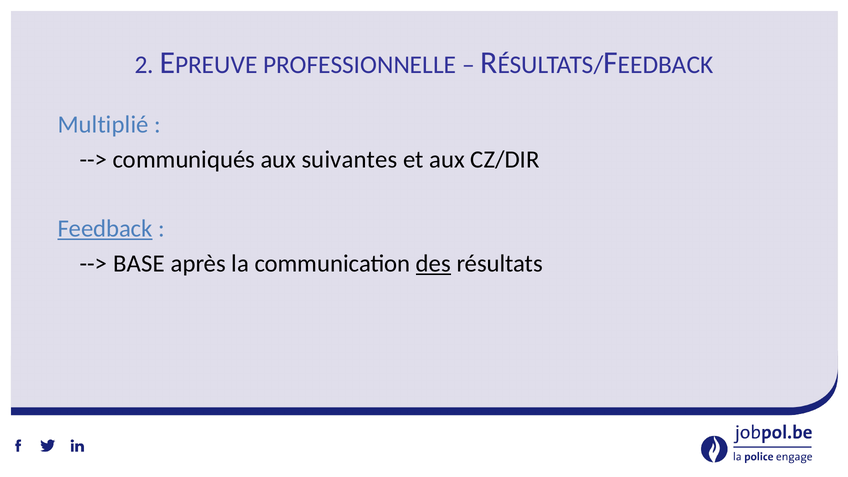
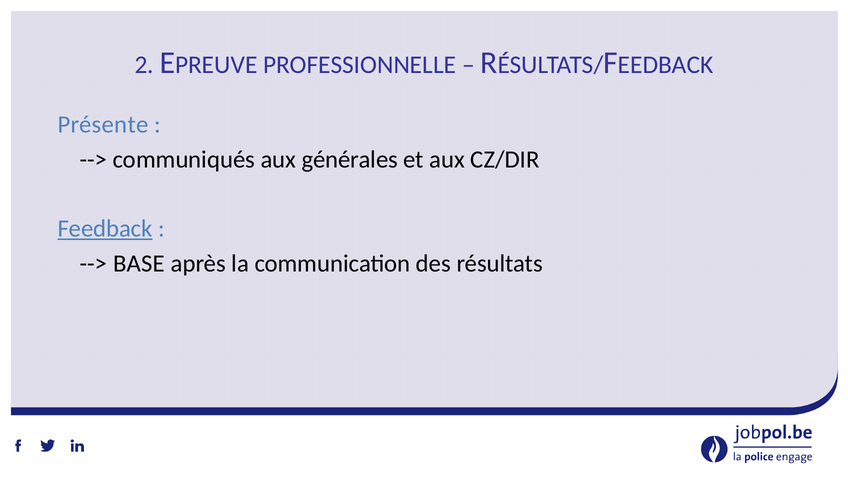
Multiplié: Multiplié -> Présente (103, 125)
suivantes: suivantes -> générales (350, 159)
des underline: present -> none (433, 263)
